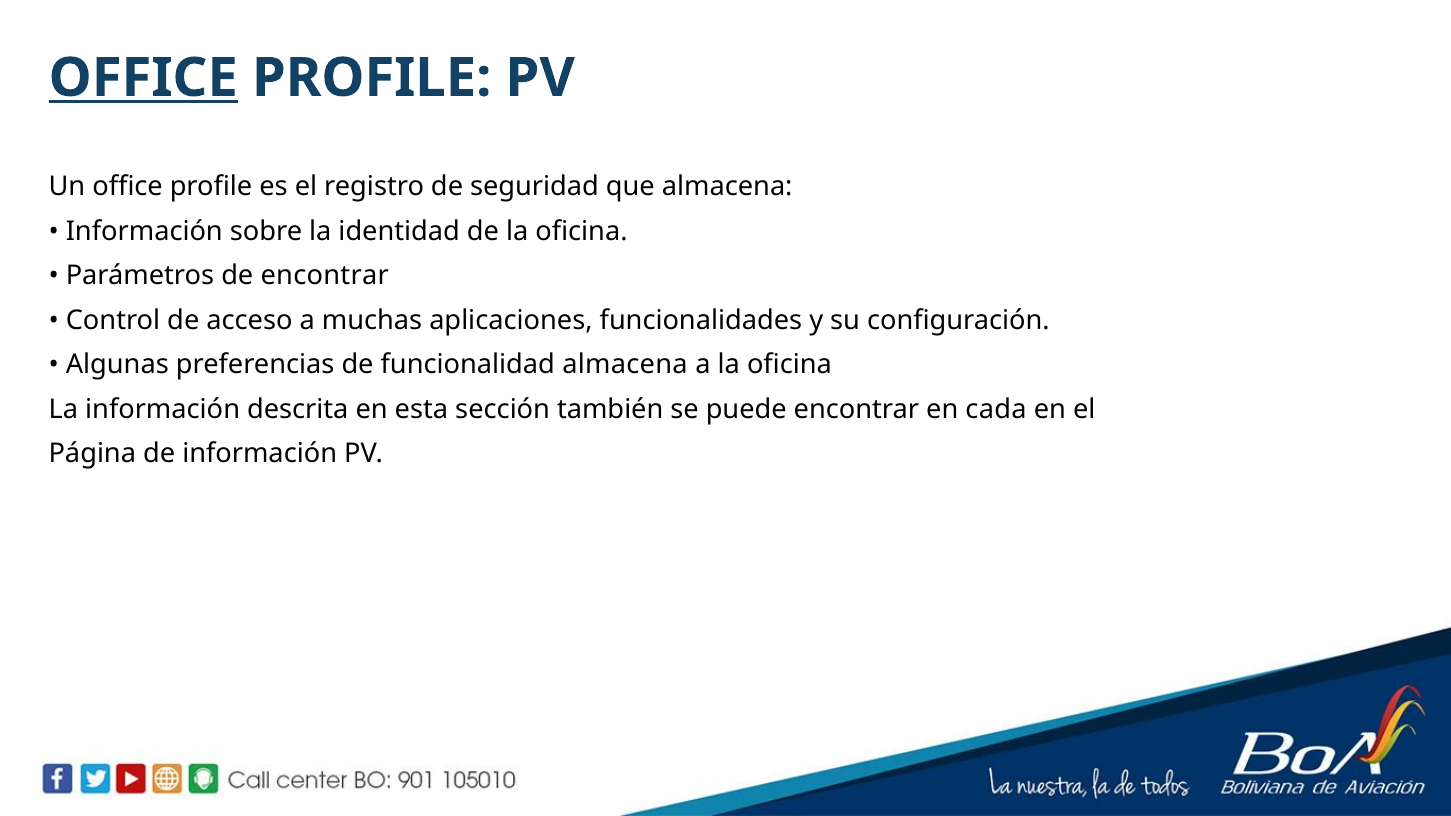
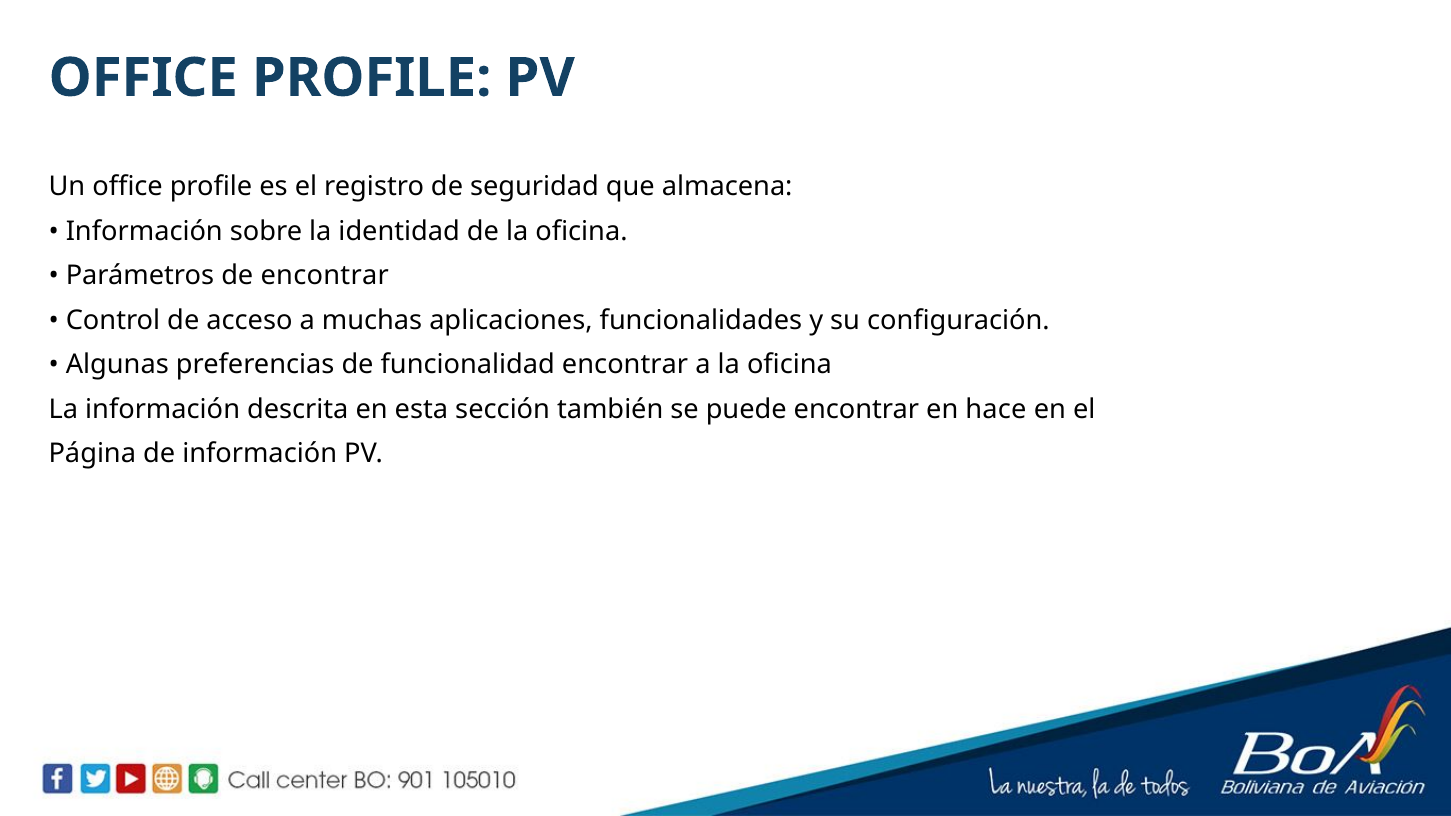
OFFICE underline: present -> none (143, 78)
funcionalidad almacena: almacena -> encontrar (625, 365)
cada: cada -> hace (996, 410)
